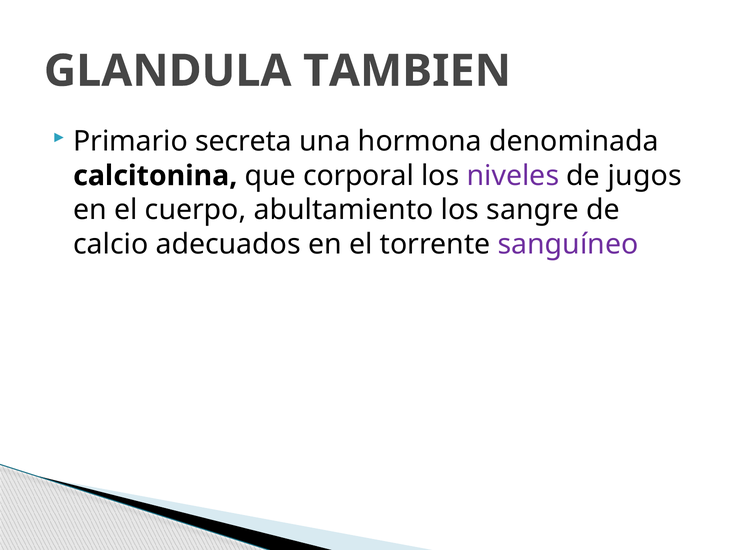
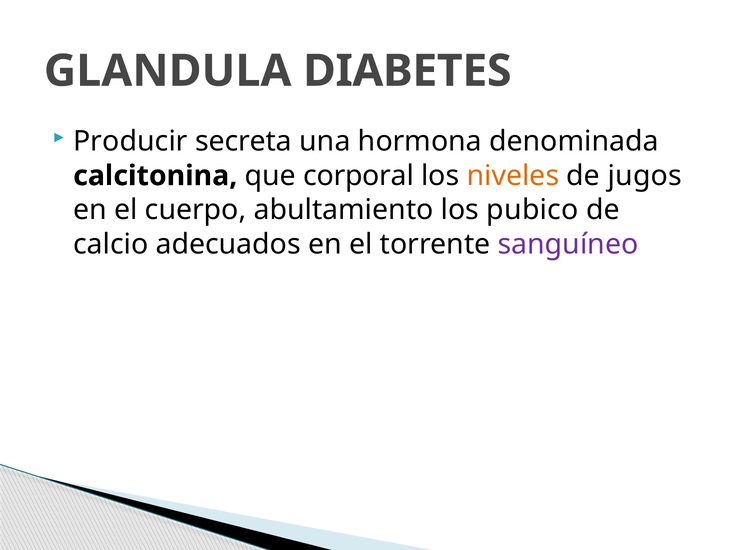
TAMBIEN: TAMBIEN -> DIABETES (407, 71)
Primario: Primario -> Producir (130, 141)
niveles colour: purple -> orange (513, 176)
sangre: sangre -> pubico (533, 210)
